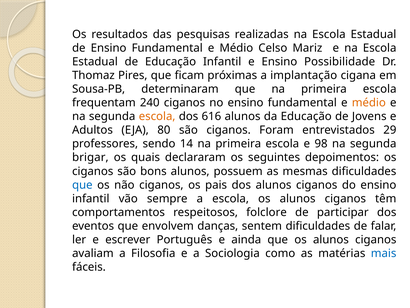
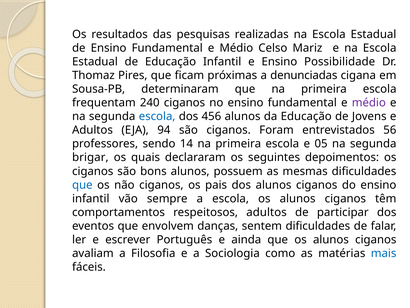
implantação: implantação -> denunciadas (304, 75)
médio colour: orange -> purple (369, 103)
escola colour: orange -> blue (157, 116)
616: 616 -> 456 (211, 116)
80: 80 -> 94 (164, 130)
29: 29 -> 56 (390, 130)
98: 98 -> 05 (321, 144)
respeitosos folclore: folclore -> adultos (266, 212)
